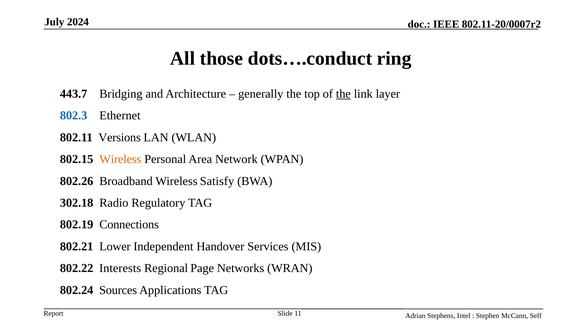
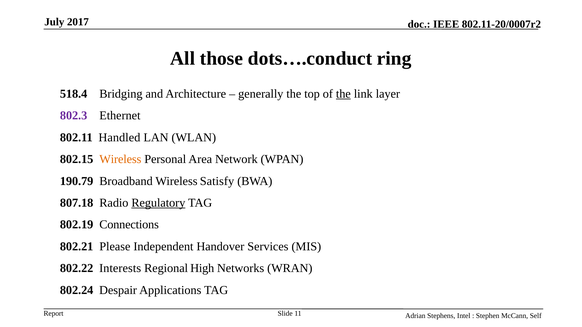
2024: 2024 -> 2017 (78, 22)
443.7: 443.7 -> 518.4 (74, 94)
802.3 colour: blue -> purple (74, 116)
Versions: Versions -> Handled (119, 138)
802.26: 802.26 -> 190.79 (77, 181)
302.18: 302.18 -> 807.18 (77, 203)
Regulatory underline: none -> present (158, 203)
Lower: Lower -> Please (115, 247)
Page: Page -> High (202, 269)
Sources: Sources -> Despair (118, 290)
